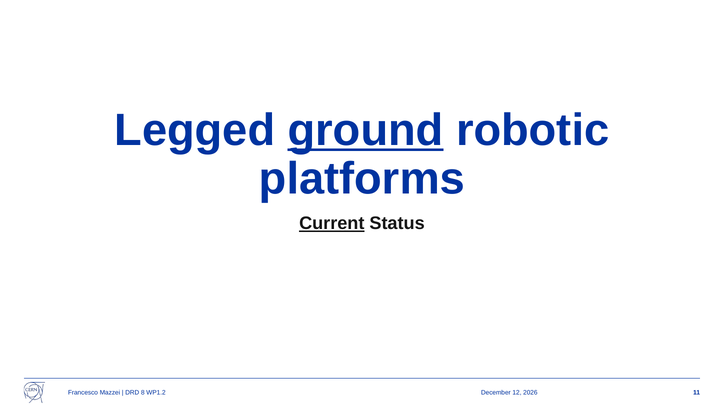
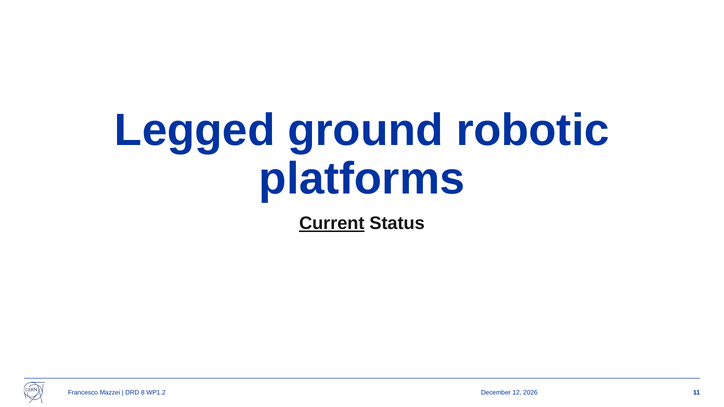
ground underline: present -> none (366, 130)
